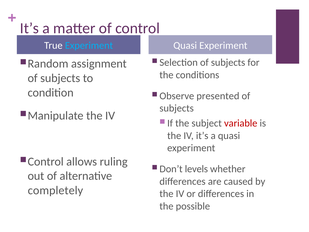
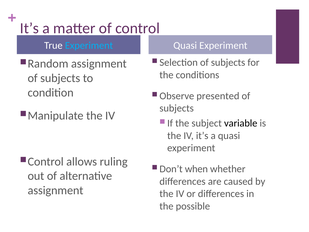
variable colour: red -> black (241, 123)
levels: levels -> when (196, 169)
completely: completely -> assignment (56, 190)
